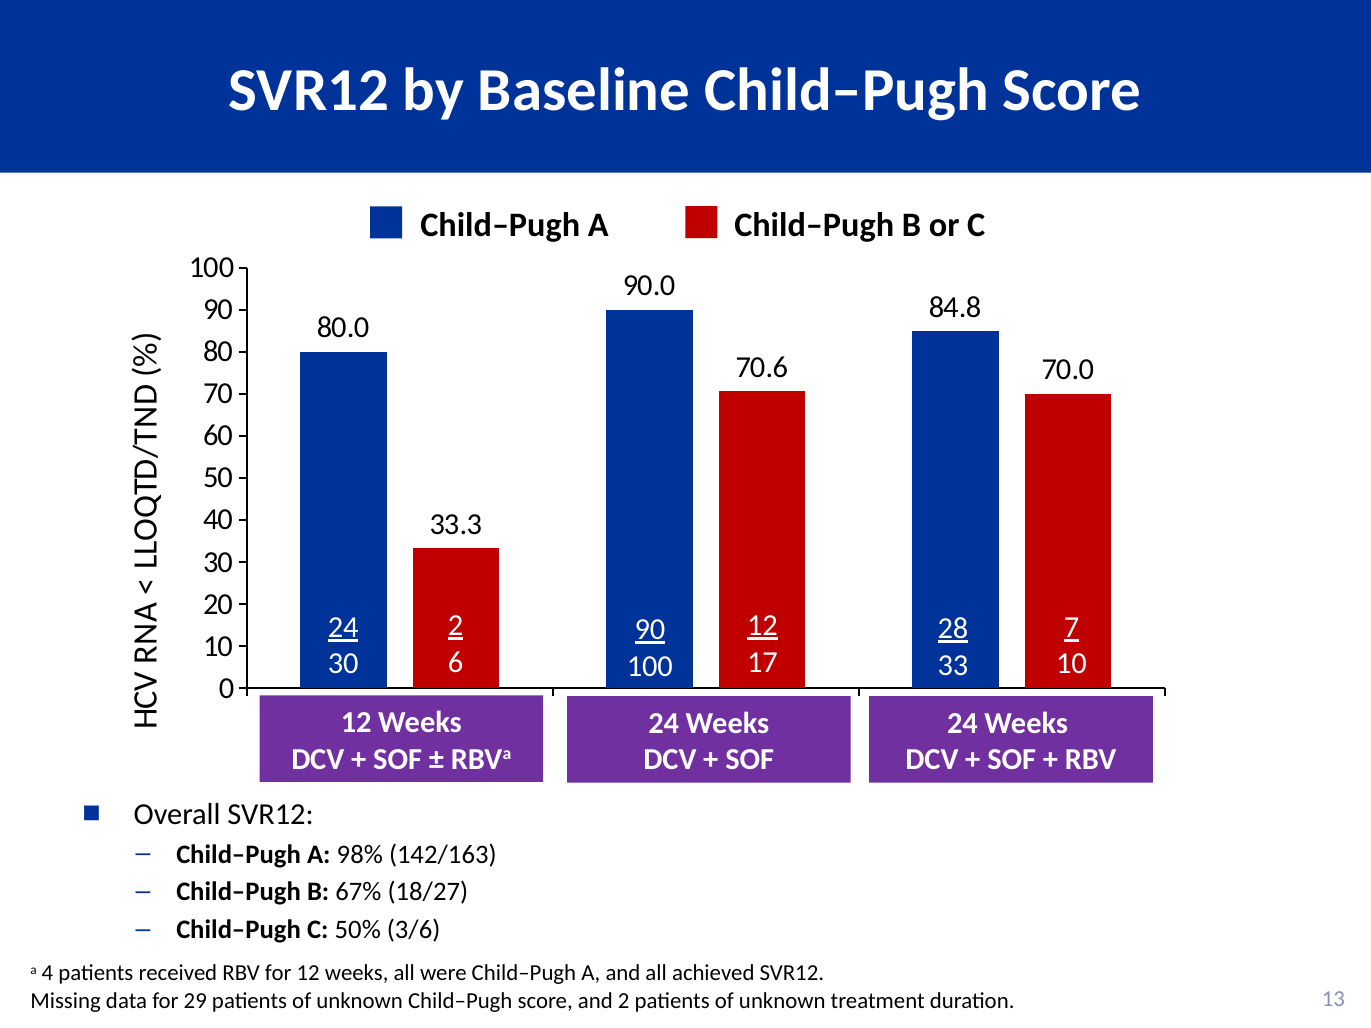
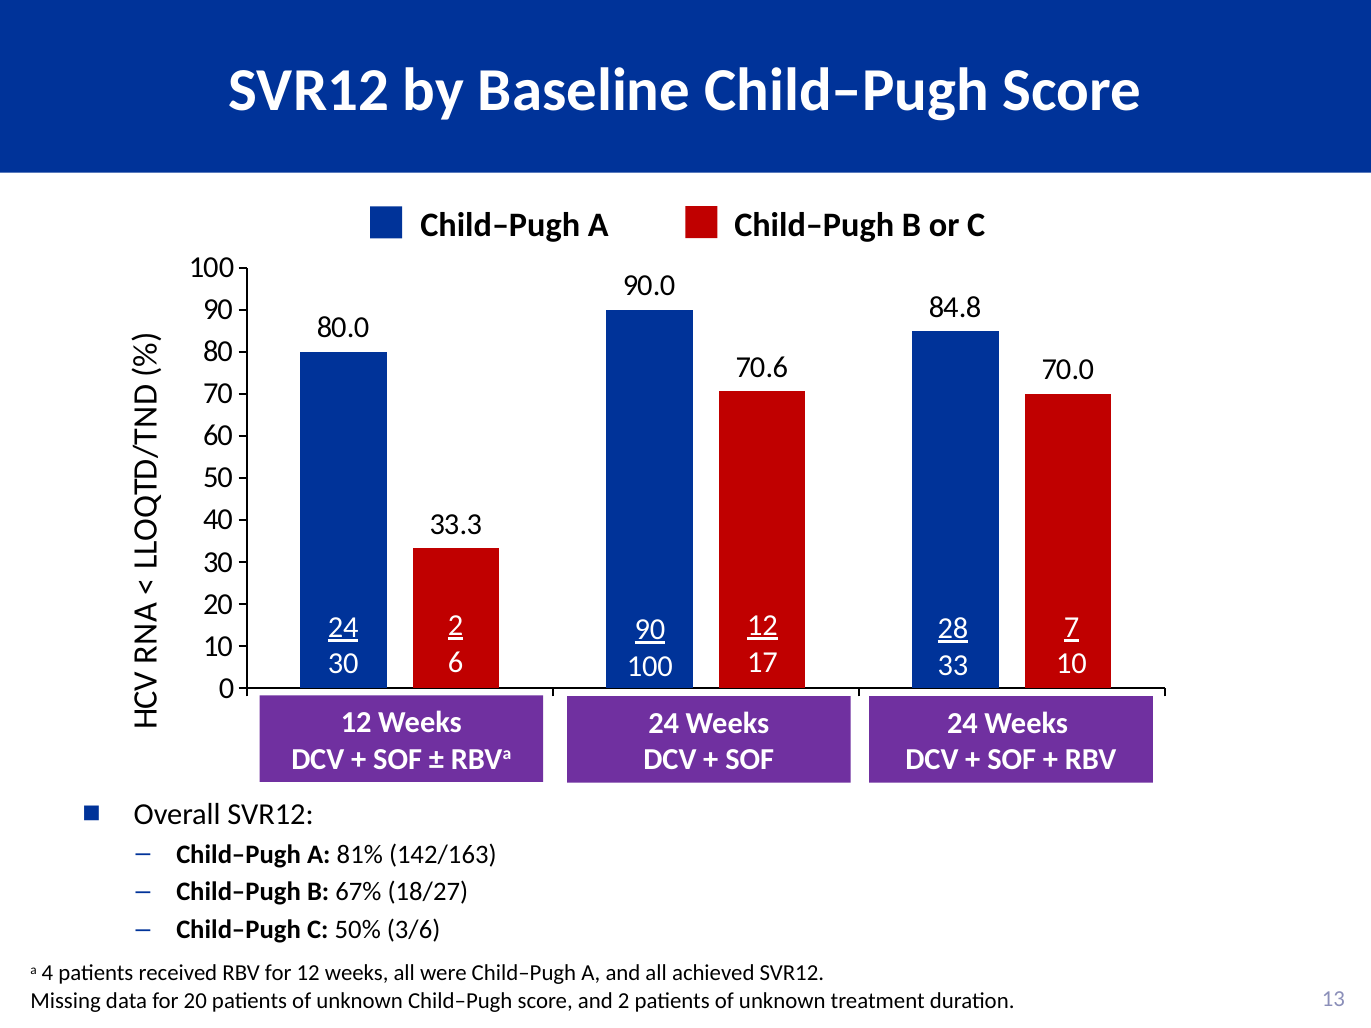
98%: 98% -> 81% (360, 855)
for 29: 29 -> 20 (195, 1001)
